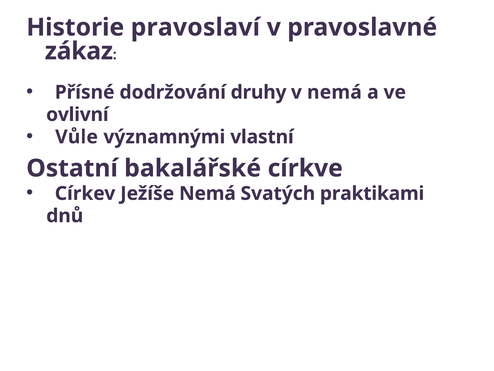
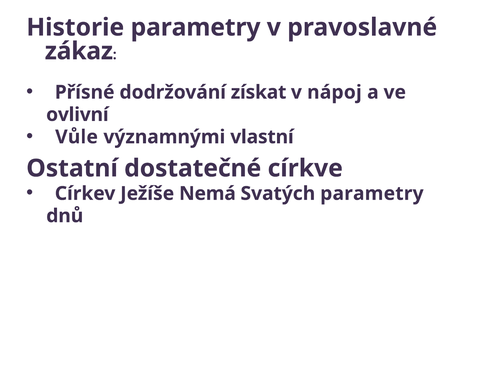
Historie pravoslaví: pravoslaví -> parametry (196, 27)
druhy: druhy -> získat (259, 92)
v nemá: nemá -> nápoj (334, 92)
bakalářské: bakalářské -> dostatečné (193, 168)
Svatých praktikami: praktikami -> parametry (372, 193)
